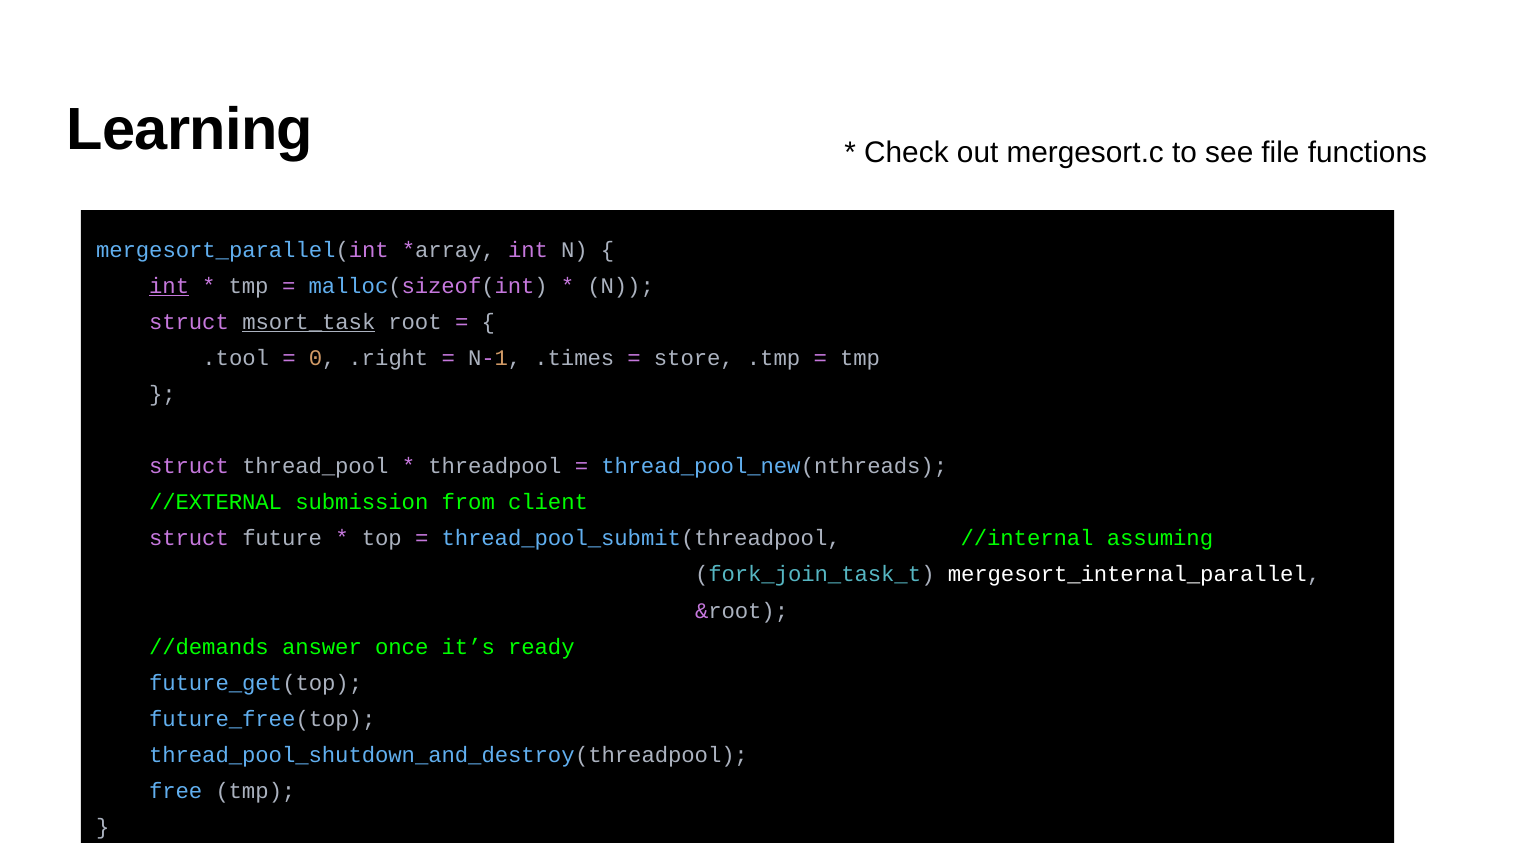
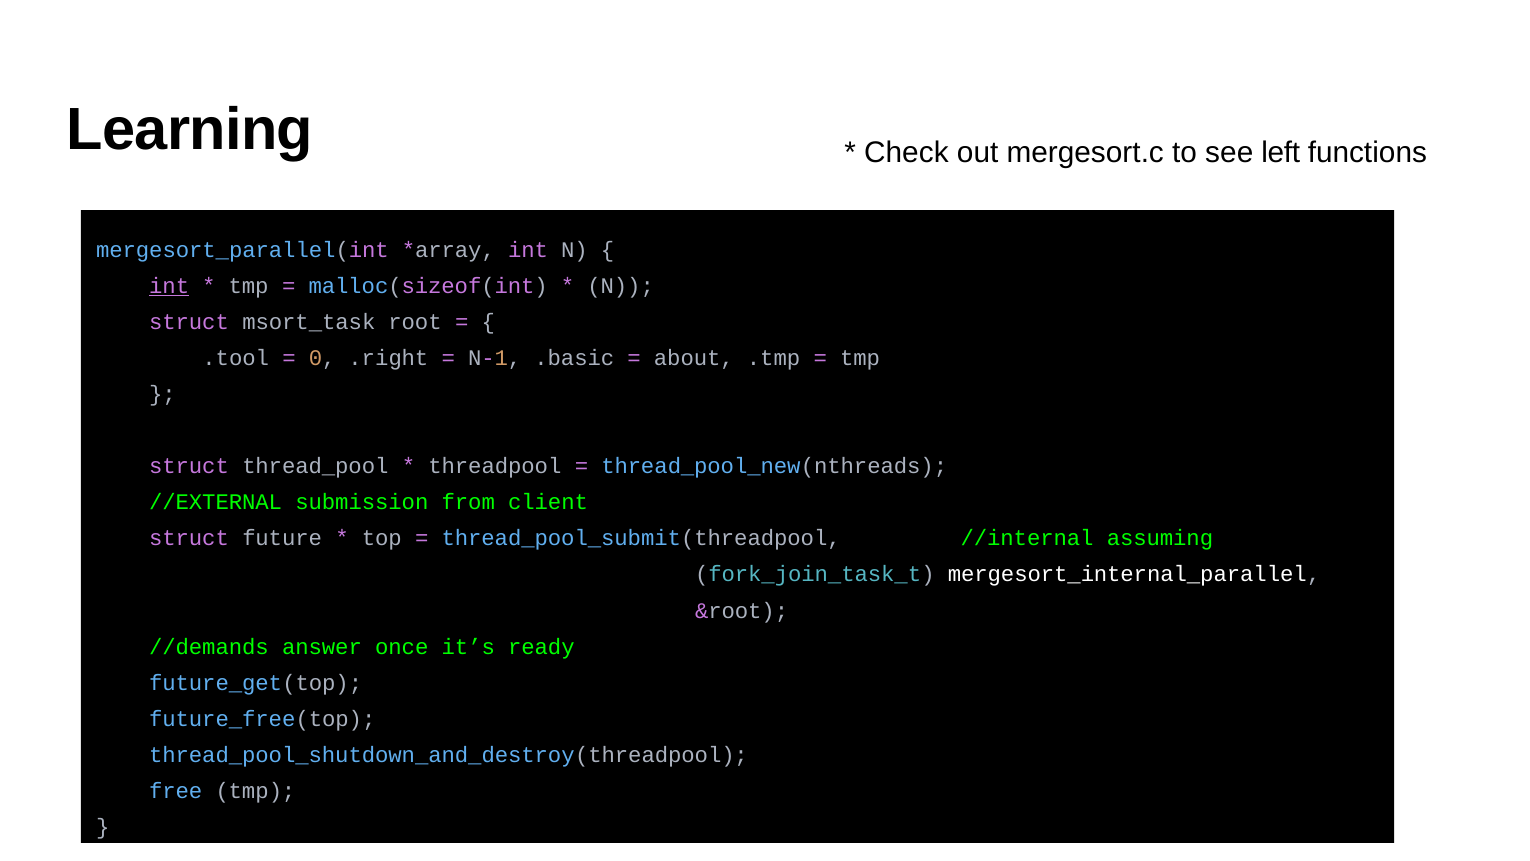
file: file -> left (1281, 152)
msort_task underline: present -> none (309, 322)
.times: .times -> .basic (574, 358)
store: store -> about (694, 358)
